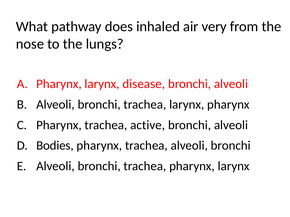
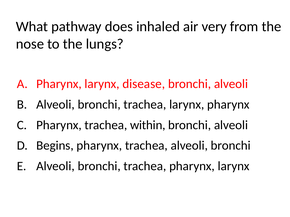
active: active -> within (148, 125)
Bodies: Bodies -> Begins (55, 146)
